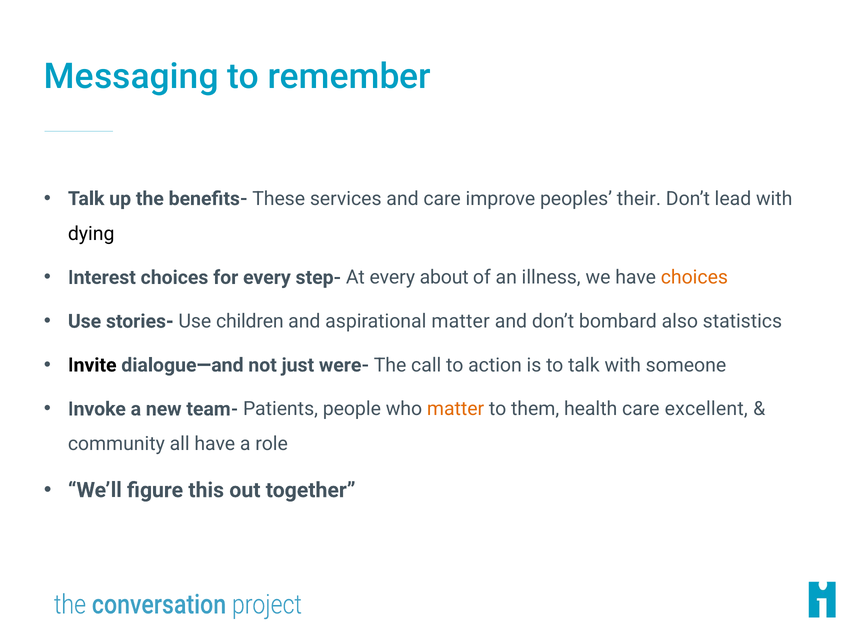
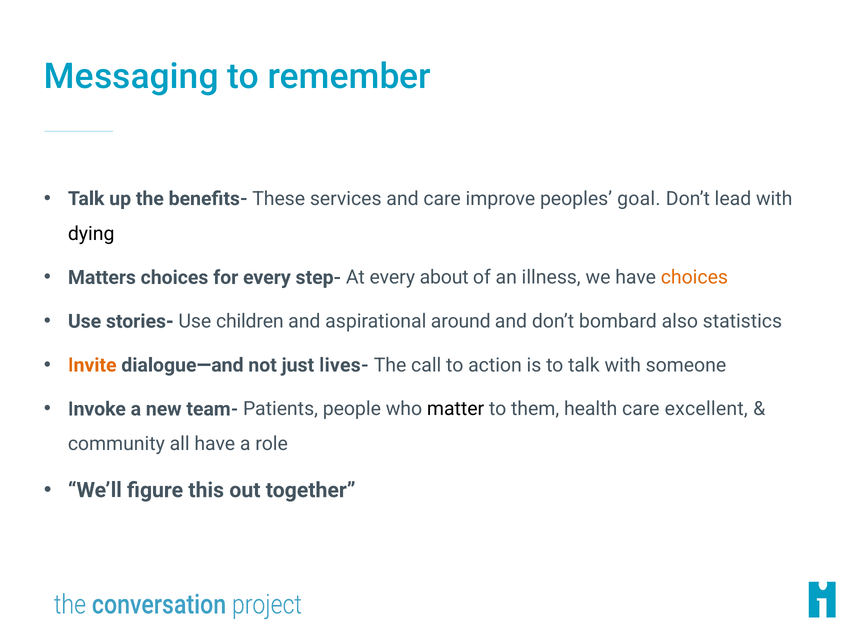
their: their -> goal (639, 199)
Interest: Interest -> Matters (102, 278)
aspirational matter: matter -> around (461, 321)
Invite colour: black -> orange (92, 365)
were-: were- -> lives- (344, 365)
matter colour: orange -> black (456, 409)
